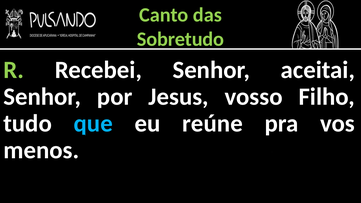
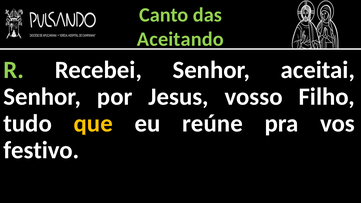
Sobretudo: Sobretudo -> Aceitando (180, 39)
que colour: light blue -> yellow (93, 123)
menos: menos -> festivo (41, 150)
